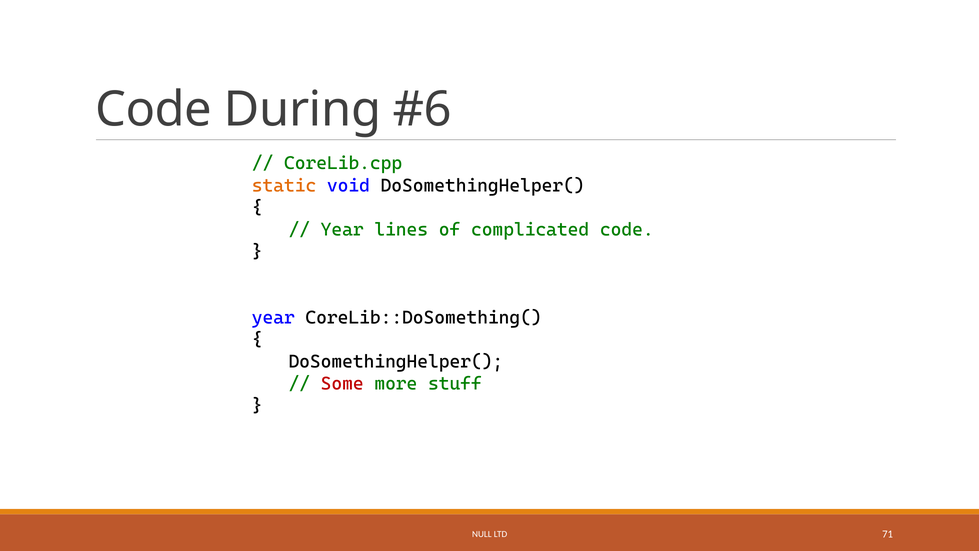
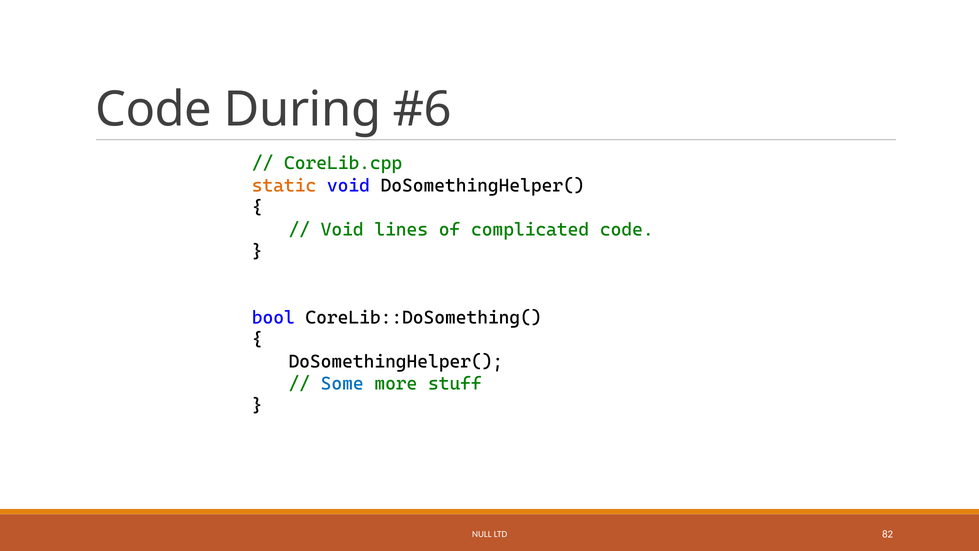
Year: Year -> Void (342, 229)
year: year -> bool (273, 318)
Some colour: red -> blue (342, 384)
71: 71 -> 82 (888, 534)
